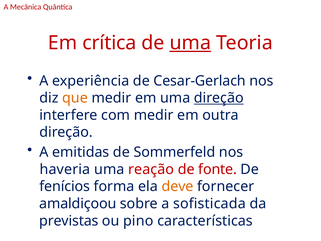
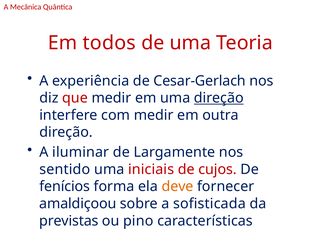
crítica: crítica -> todos (109, 43)
uma underline: present -> none (190, 43)
que colour: orange -> red (75, 98)
emitidas: emitidas -> iluminar (81, 152)
Sommerfeld: Sommerfeld -> Largamente (174, 152)
haveria: haveria -> sentido (65, 169)
reação: reação -> iniciais (151, 169)
fonte: fonte -> cujos (218, 169)
